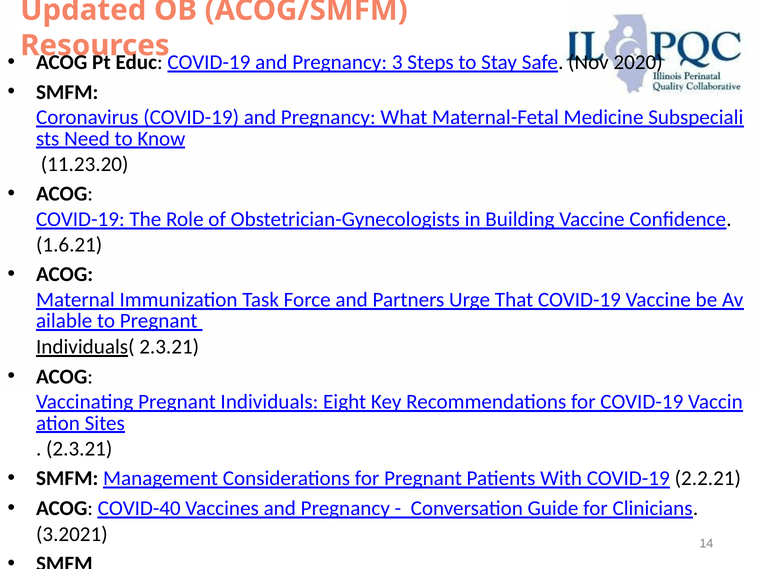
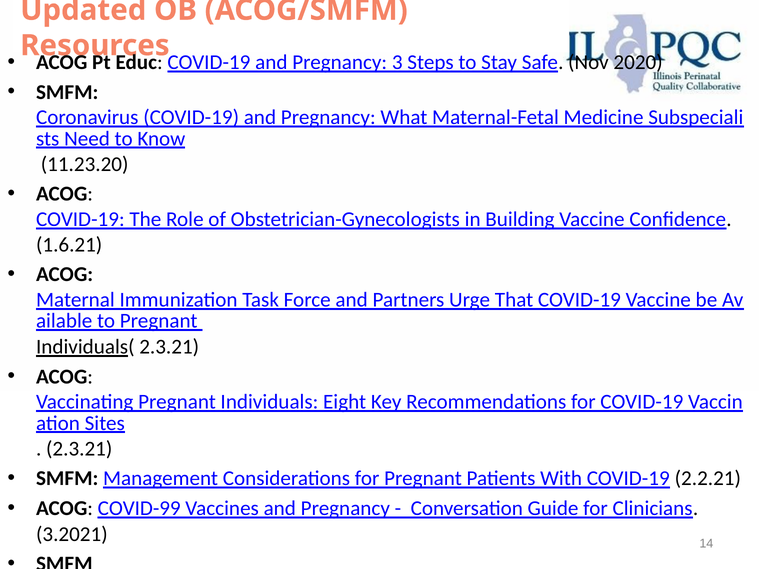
COVID-40: COVID-40 -> COVID-99 (139, 509)
